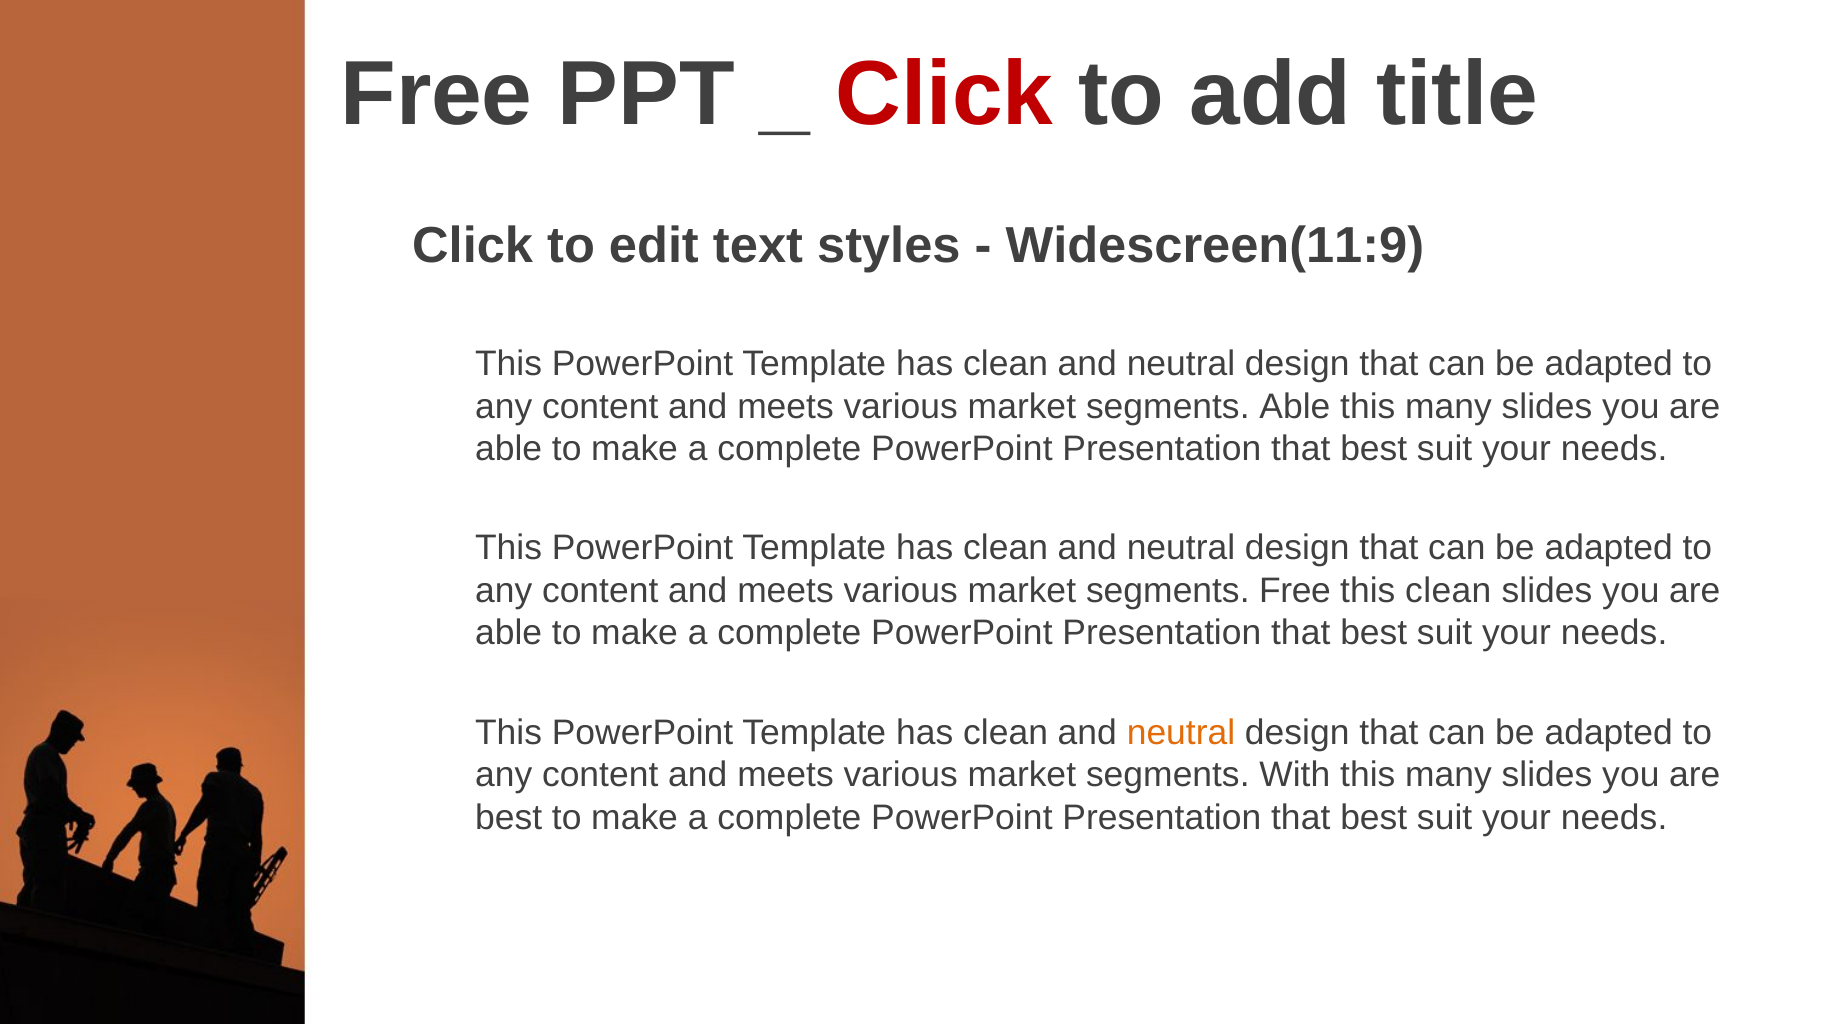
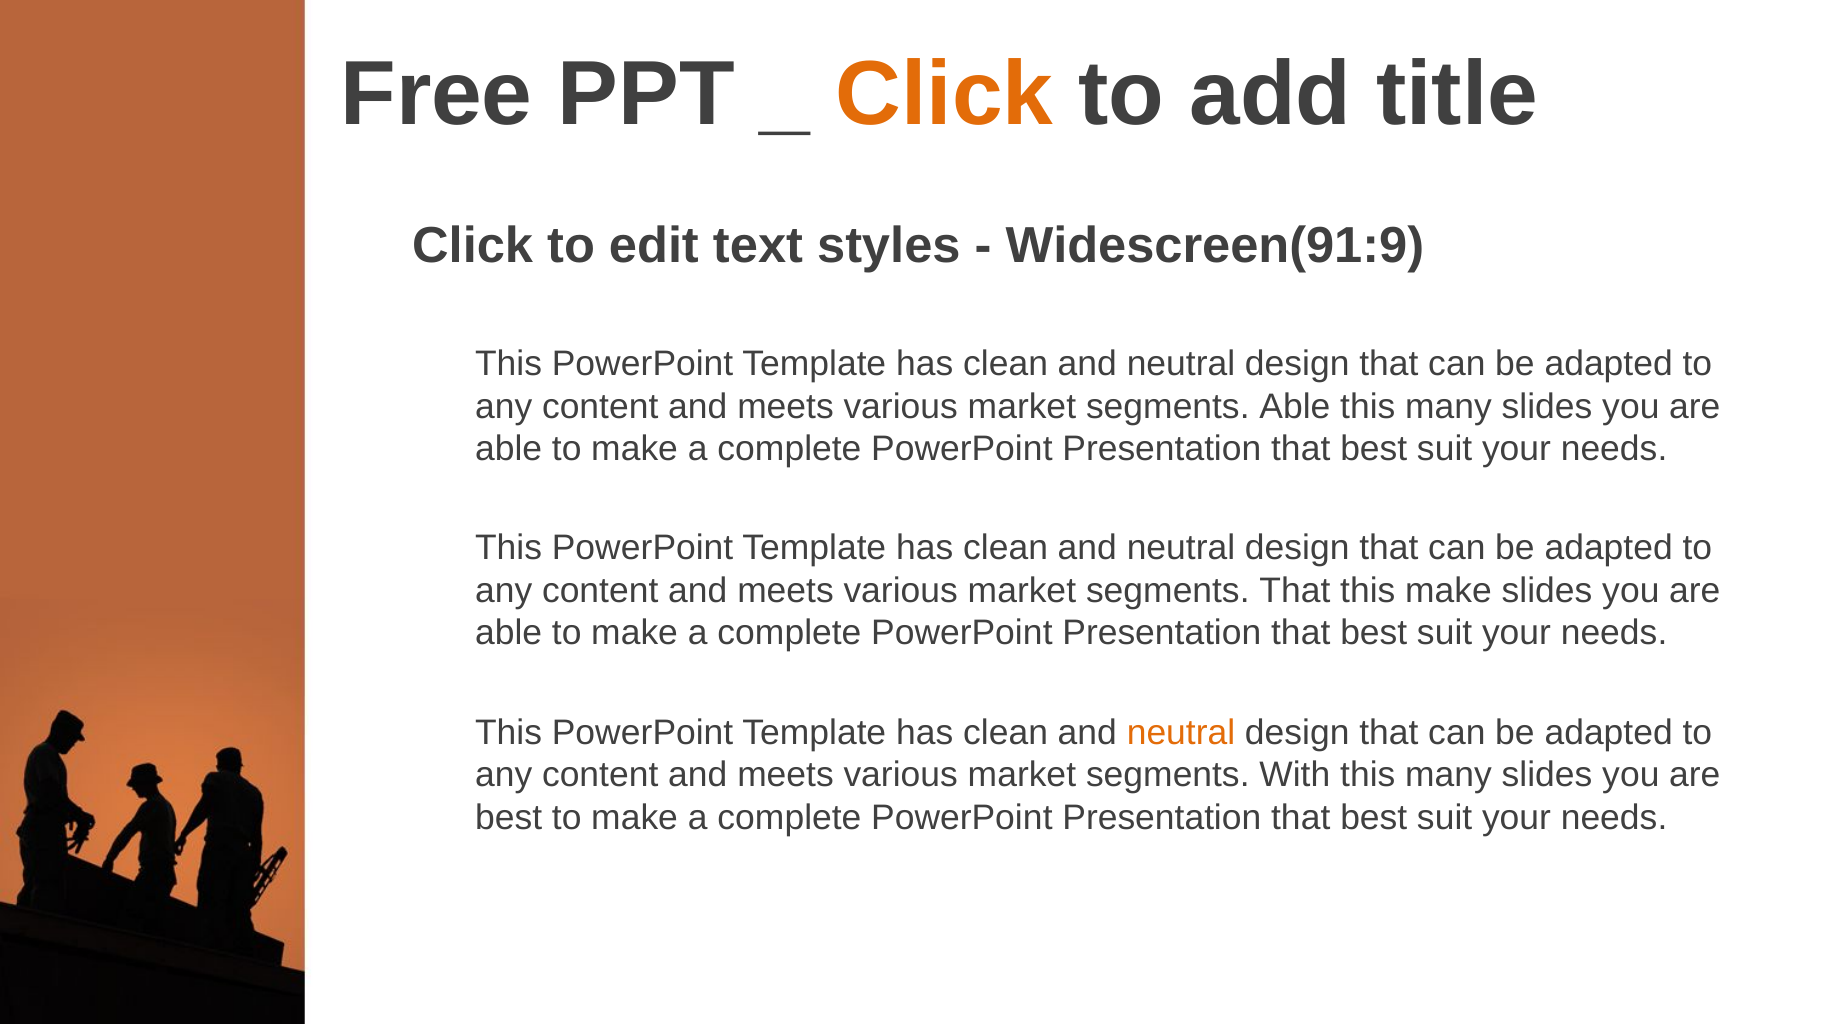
Click colour: red -> orange (945, 94)
Widescreen(11:9: Widescreen(11:9 -> Widescreen(91:9 (1215, 246)
segments Free: Free -> That (1295, 591)
this clean: clean -> make (1448, 591)
